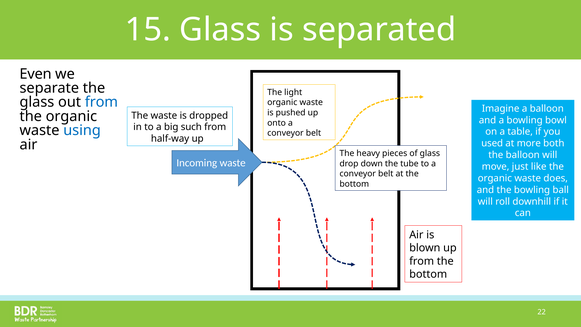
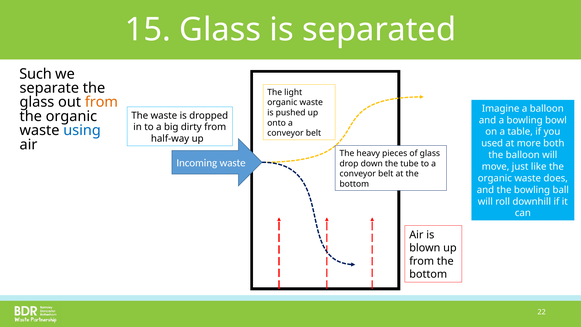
Even: Even -> Such (36, 74)
from colour: blue -> orange (101, 102)
such: such -> dirty (191, 127)
